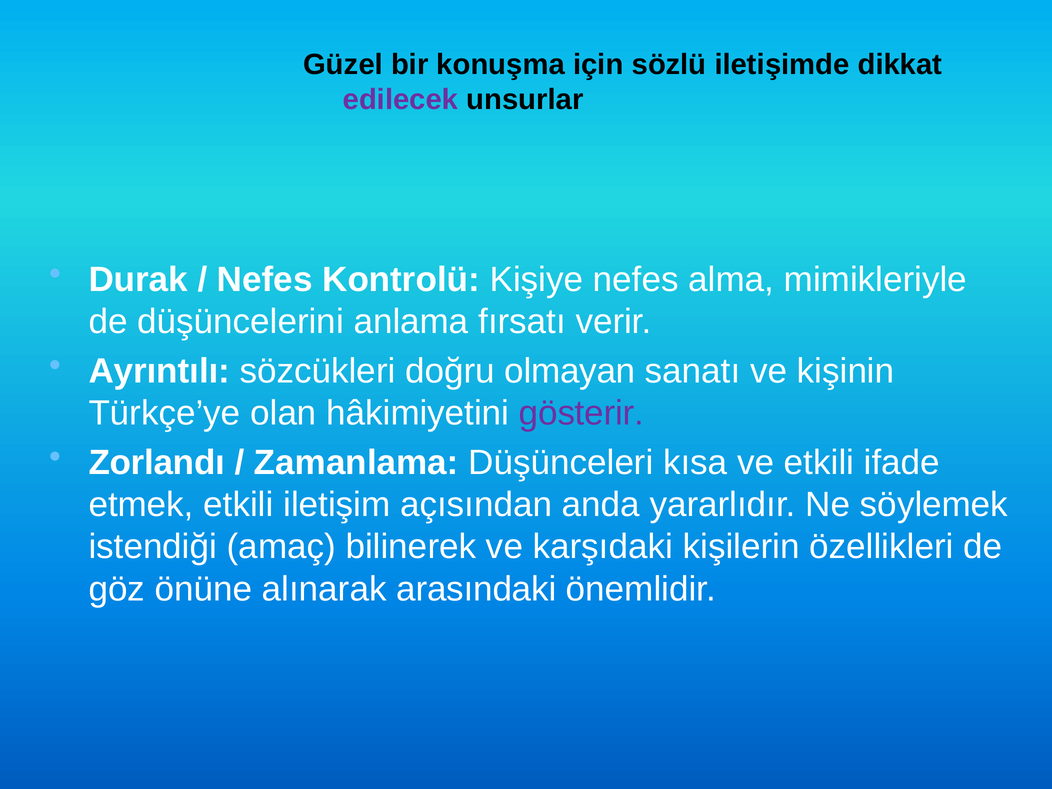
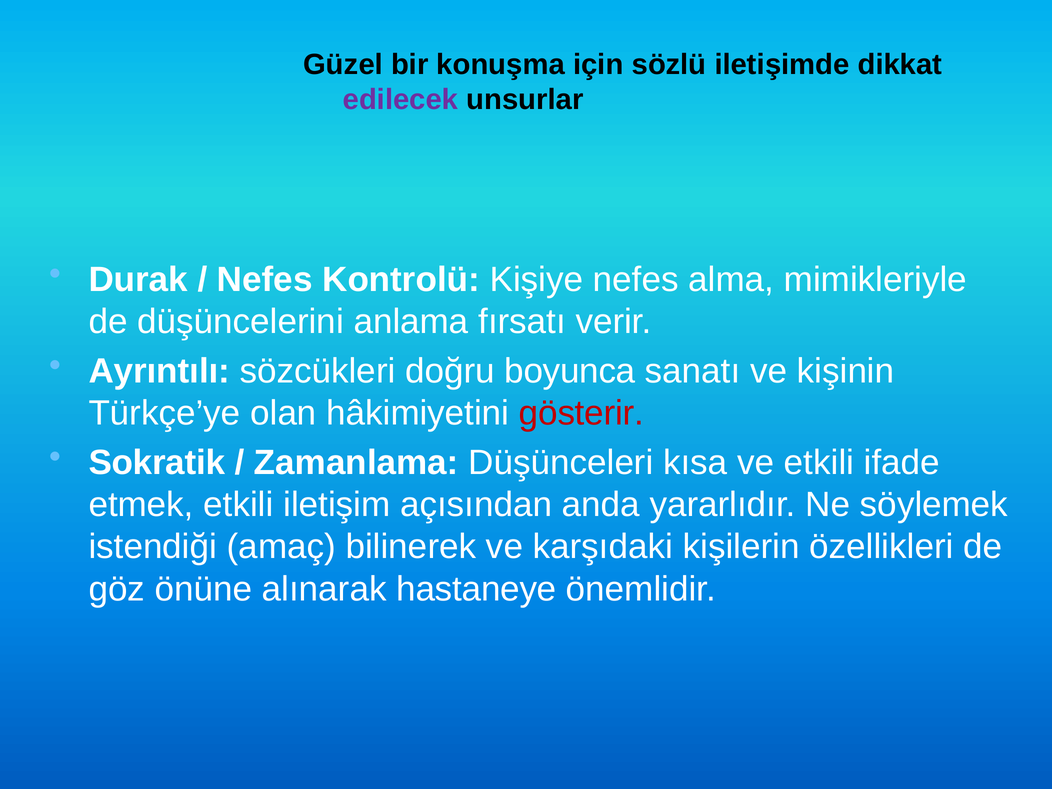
olmayan: olmayan -> boyunca (570, 371)
gösterir colour: purple -> red (581, 413)
Zorlandı: Zorlandı -> Sokratik (157, 463)
arasındaki: arasındaki -> hastaneye (476, 589)
